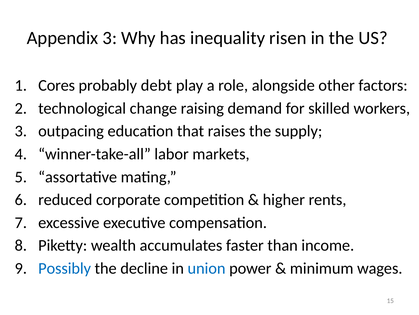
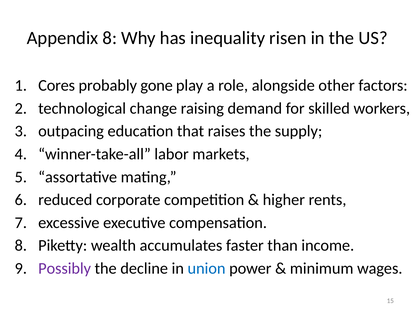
Appendix 3: 3 -> 8 (110, 38)
debt: debt -> gone (157, 85)
Possibly colour: blue -> purple (65, 268)
